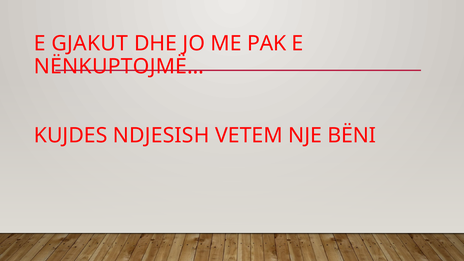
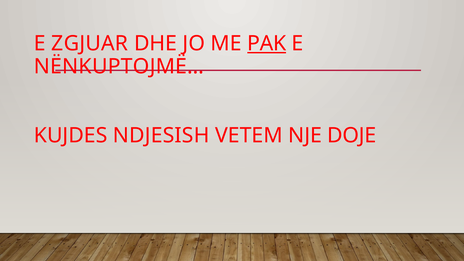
GJAKUT: GJAKUT -> ZGJUAR (90, 44)
PAK underline: none -> present (267, 44)
BËNI: BËNI -> DOJE (352, 136)
